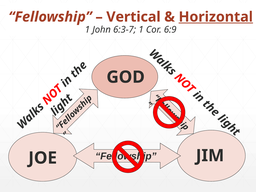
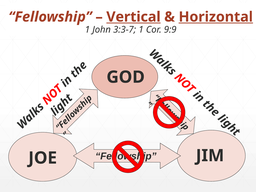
Vertical underline: none -> present (133, 17)
6:3-7: 6:3-7 -> 3:3-7 (125, 30)
6:9: 6:9 -> 9:9 (170, 30)
